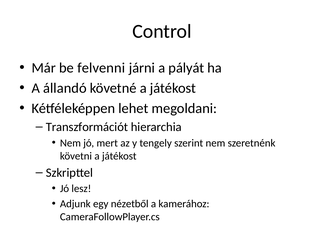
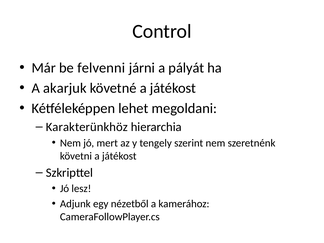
állandó: állandó -> akarjuk (65, 88)
Transzformációt: Transzformációt -> Karakterünkhöz (87, 127)
